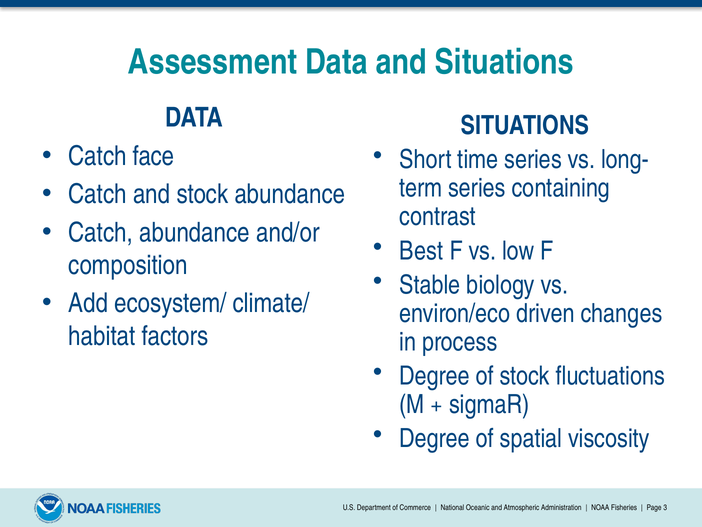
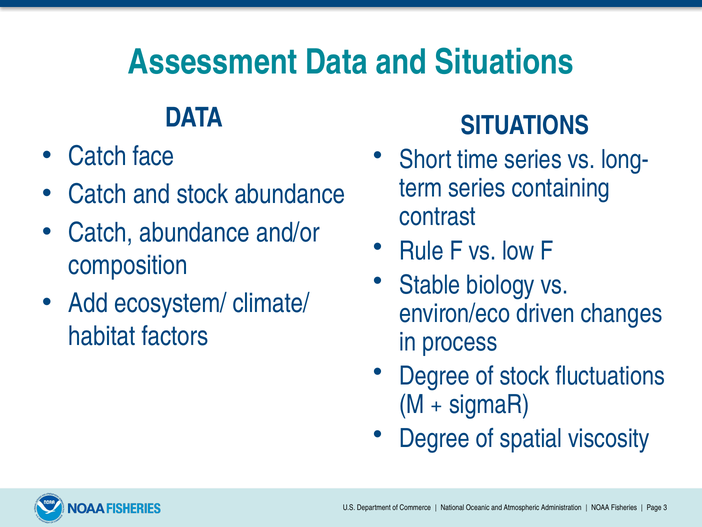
Best: Best -> Rule (421, 251)
